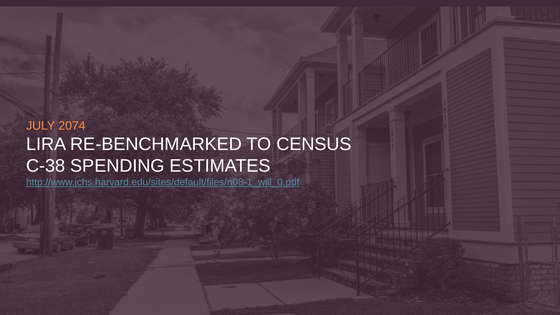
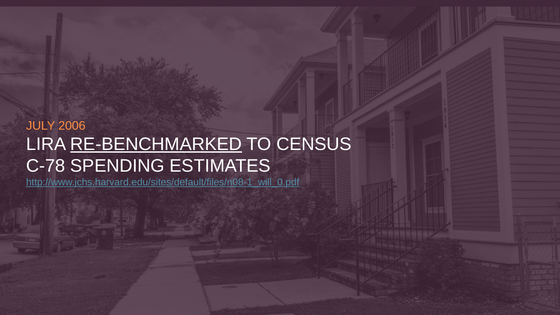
2074: 2074 -> 2006 (72, 126)
RE-BENCHMARKED underline: none -> present (156, 144)
C-38: C-38 -> C-78 (46, 166)
